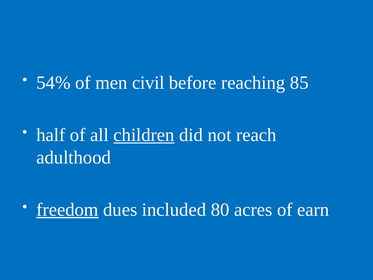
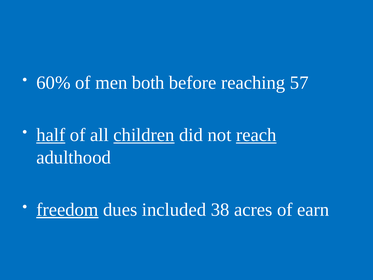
54%: 54% -> 60% (53, 83)
civil: civil -> both (148, 83)
85: 85 -> 57 (299, 83)
half underline: none -> present (51, 135)
reach underline: none -> present (256, 135)
80: 80 -> 38 (220, 209)
